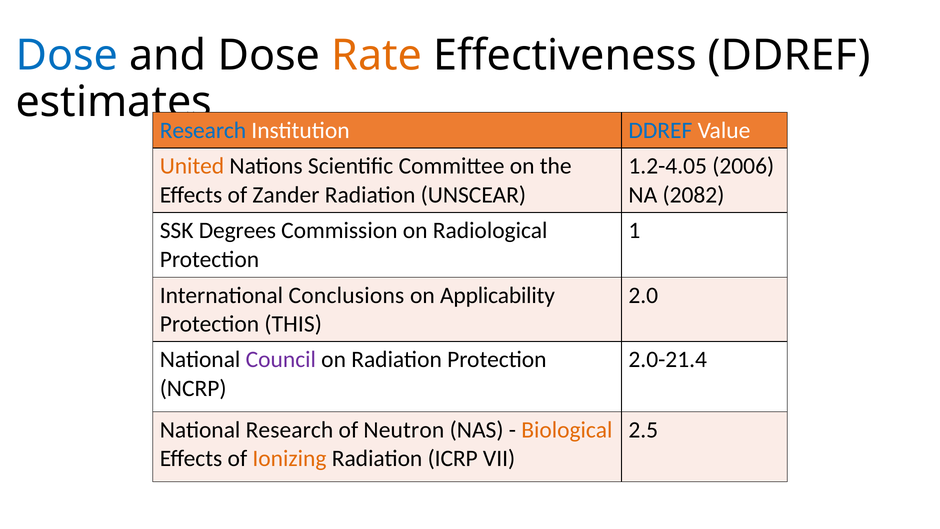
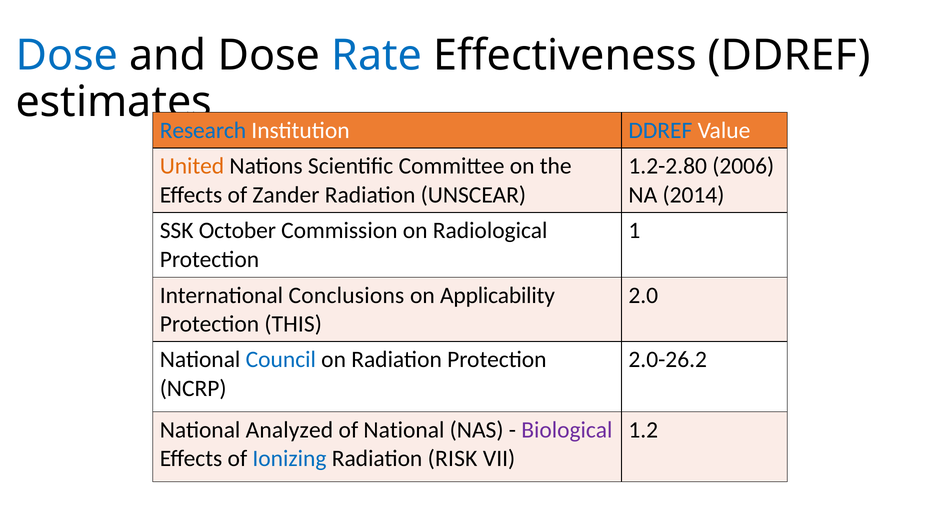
Rate colour: orange -> blue (377, 56)
1.2-4.05: 1.2-4.05 -> 1.2-2.80 (668, 166)
2082: 2082 -> 2014 (693, 195)
Degrees: Degrees -> October (237, 230)
Council colour: purple -> blue (281, 360)
2.0-21.4: 2.0-21.4 -> 2.0-26.2 (668, 360)
National Research: Research -> Analyzed (289, 430)
of Neutron: Neutron -> National (404, 430)
Biological colour: orange -> purple (567, 430)
2.5: 2.5 -> 1.2 (643, 430)
Ionizing colour: orange -> blue (289, 458)
ICRP: ICRP -> RISK (453, 458)
